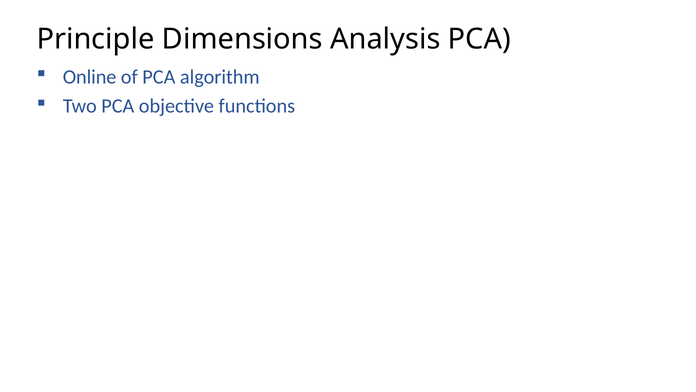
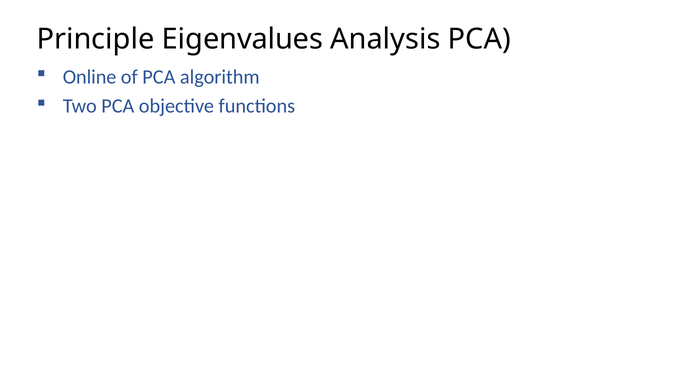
Dimensions: Dimensions -> Eigenvalues (242, 39)
